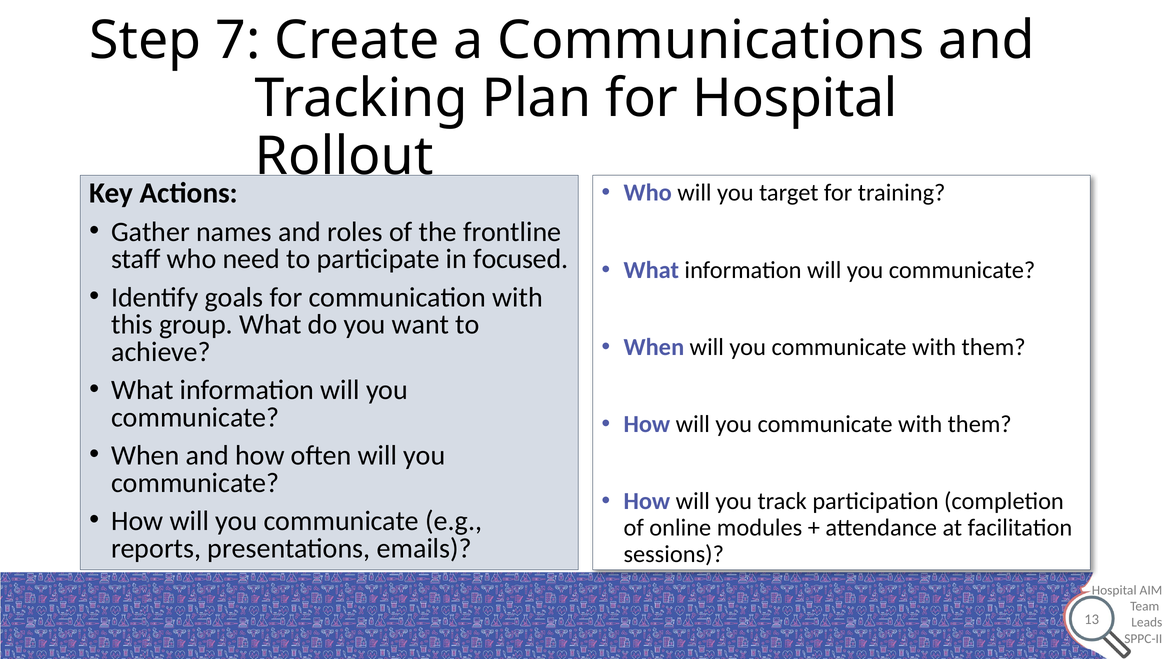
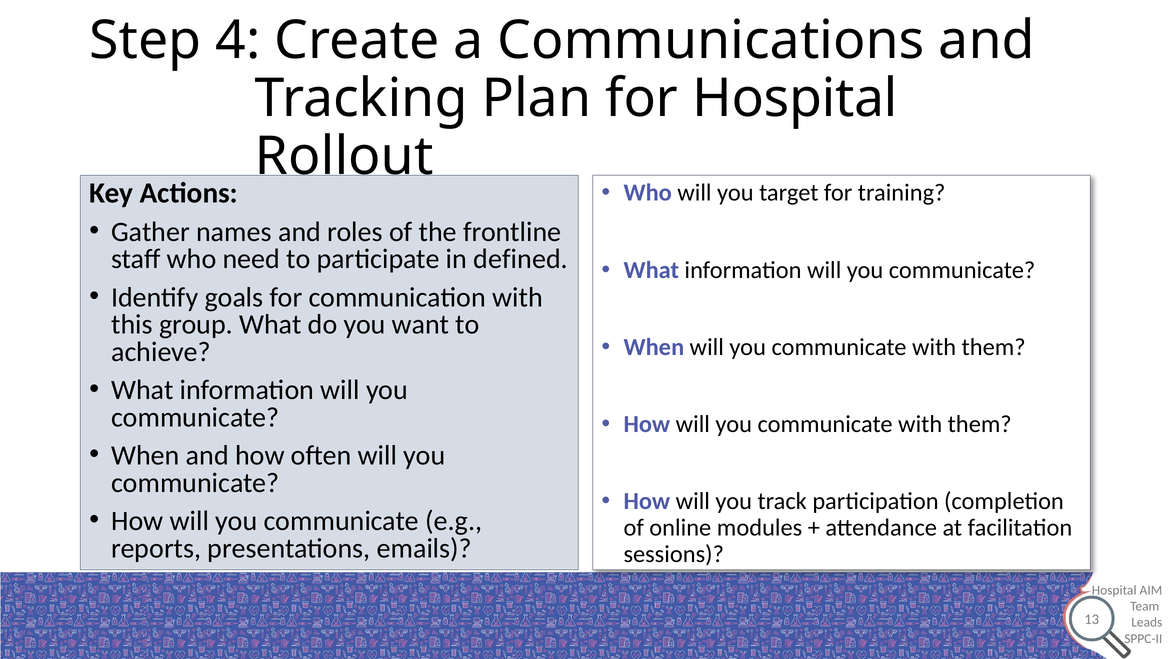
7: 7 -> 4 (238, 40)
focused: focused -> defined (521, 259)
